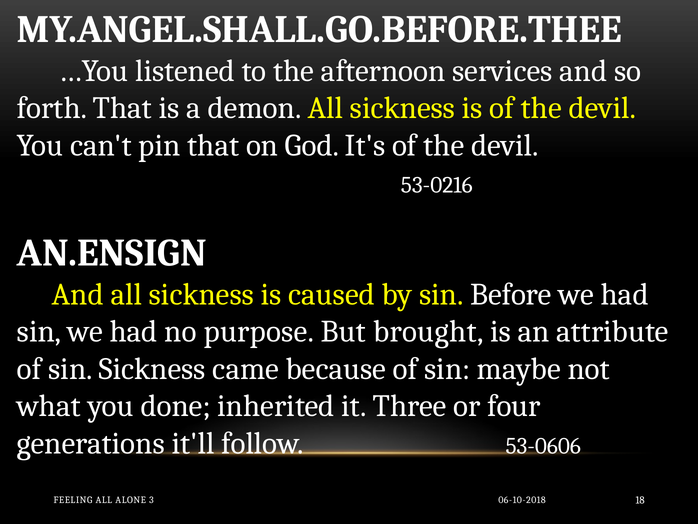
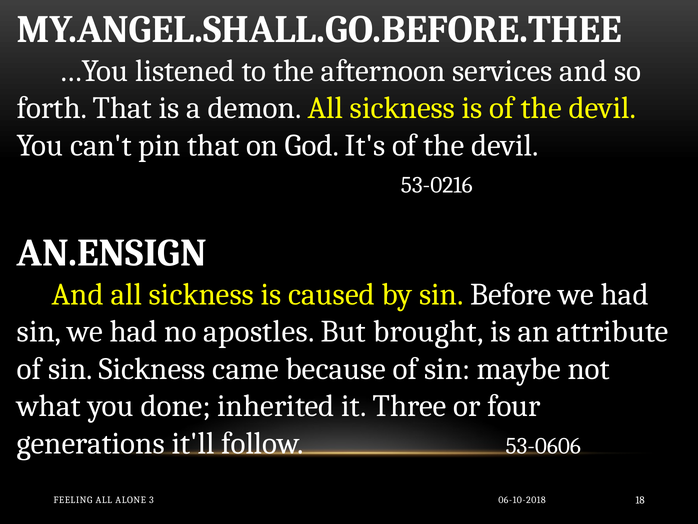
purpose: purpose -> apostles (259, 331)
